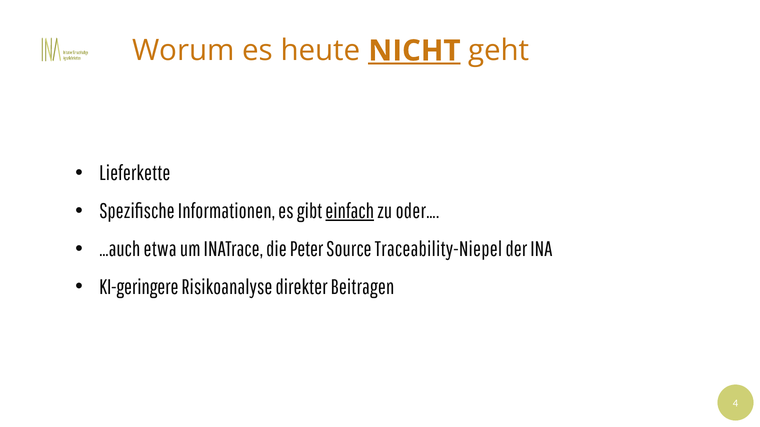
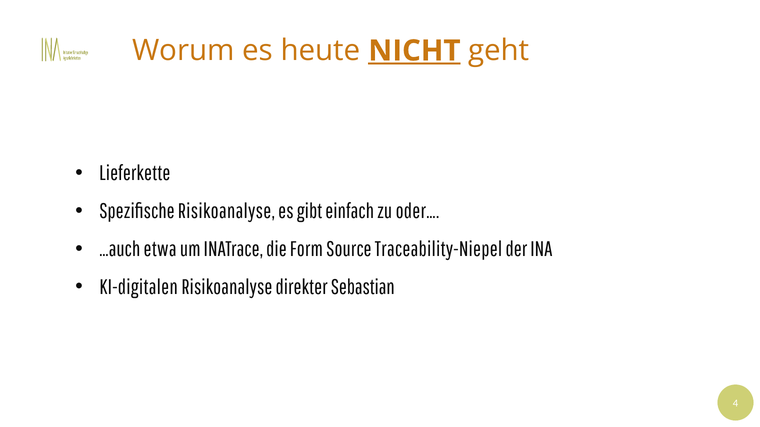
Spezifische Informationen: Informationen -> Risikoanalyse (226, 212)
einfach underline: present -> none (350, 212)
Peter: Peter -> Form (306, 250)
KI-geringere: KI-geringere -> KI-digitalen (139, 288)
Beitragen: Beitragen -> Sebastian (363, 288)
